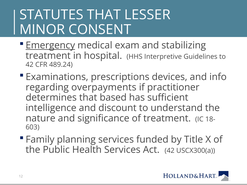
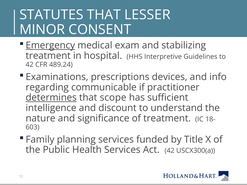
overpayments: overpayments -> communicable (104, 87)
determines underline: none -> present (51, 98)
based: based -> scope (113, 98)
